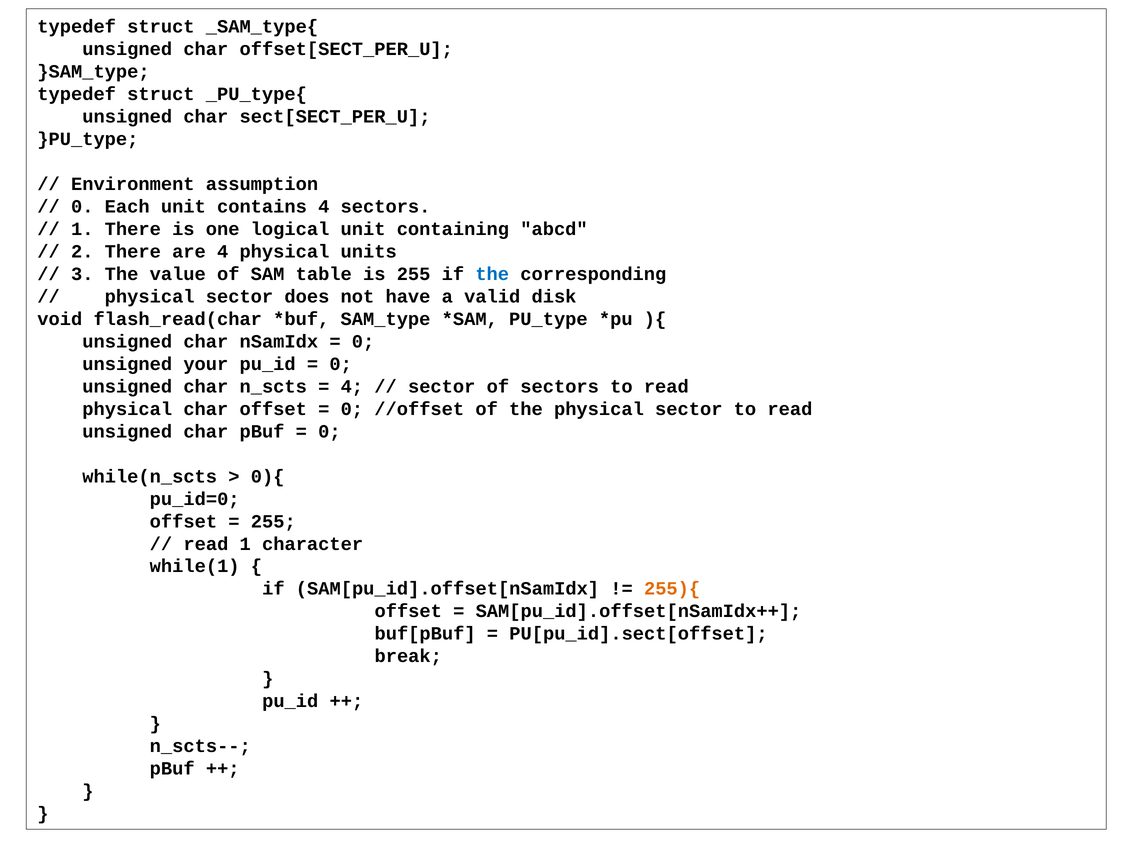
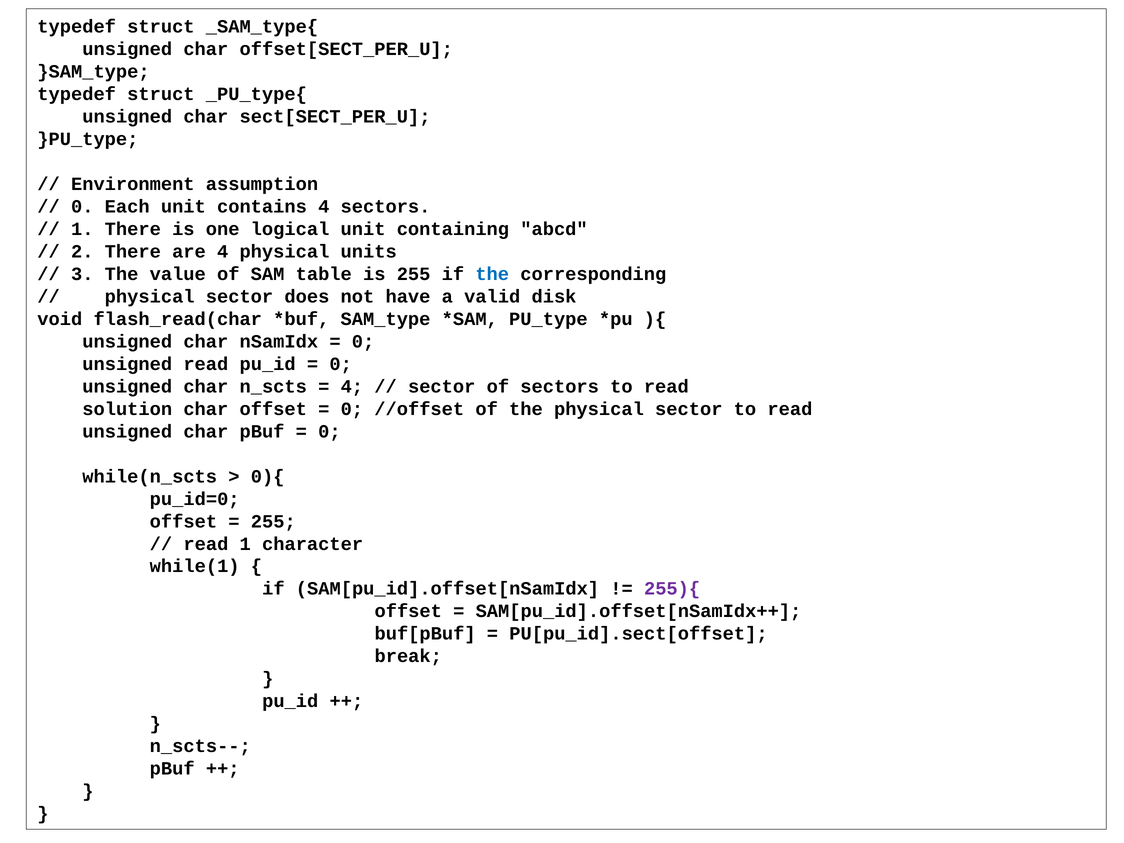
unsigned your: your -> read (206, 364)
physical: physical -> solution (127, 409)
255){ colour: orange -> purple (672, 589)
